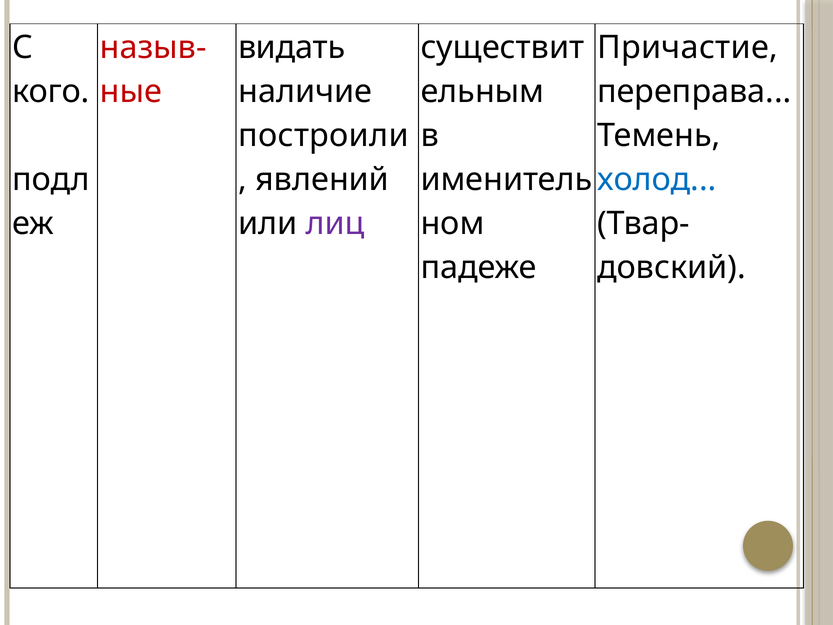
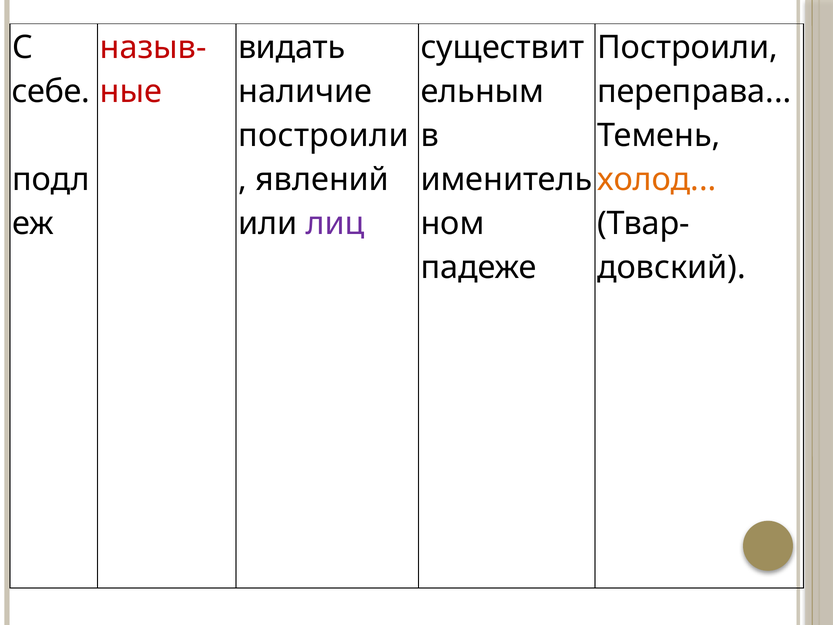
Причастие: Причастие -> Построили (688, 48)
кого: кого -> себе (51, 92)
холод colour: blue -> orange (657, 180)
